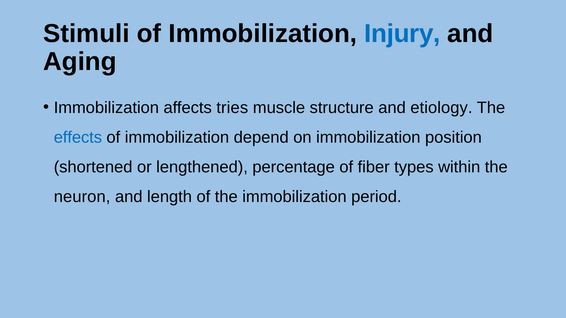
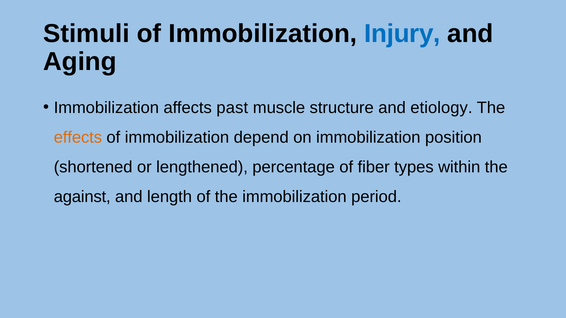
tries: tries -> past (232, 108)
effects colour: blue -> orange (78, 138)
neuron: neuron -> against (82, 197)
